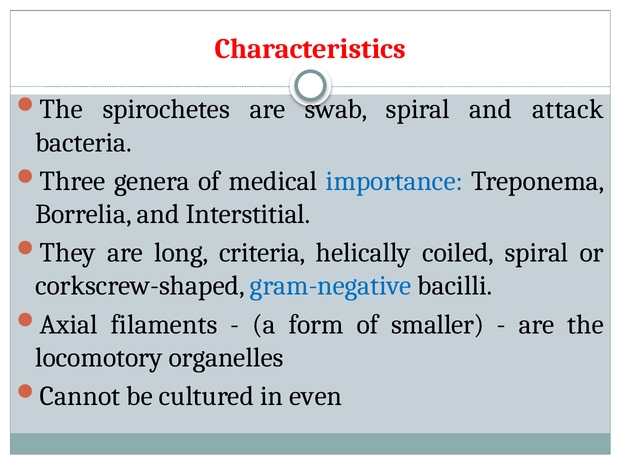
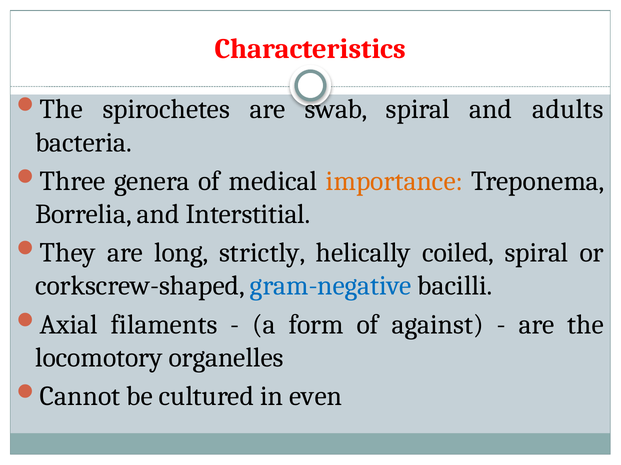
attack: attack -> adults (568, 110)
importance colour: blue -> orange (394, 181)
criteria: criteria -> strictly (262, 253)
smaller: smaller -> against (438, 325)
